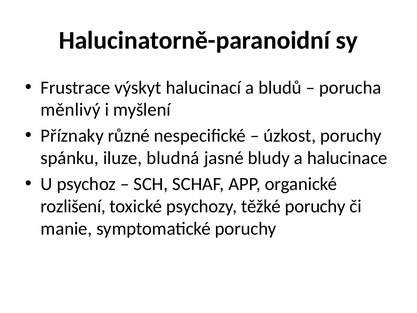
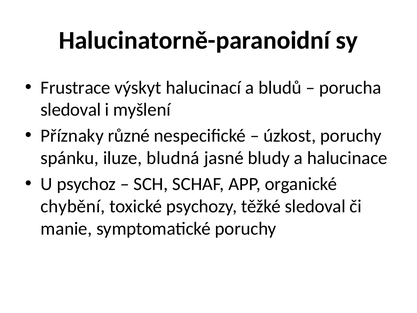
měnlivý: měnlivý -> sledoval (71, 110)
rozlišení: rozlišení -> chybění (73, 206)
těžké poruchy: poruchy -> sledoval (315, 206)
